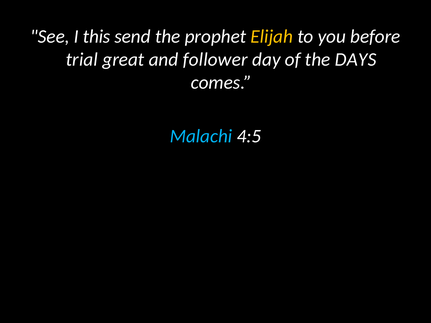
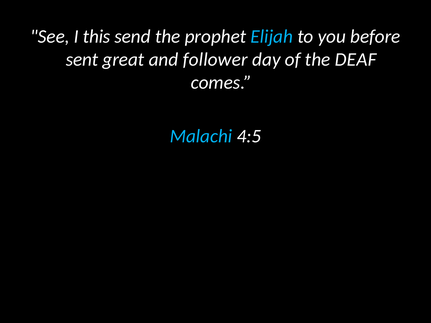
Elijah colour: yellow -> light blue (272, 37)
trial: trial -> sent (82, 60)
DAYS: DAYS -> DEAF (356, 60)
